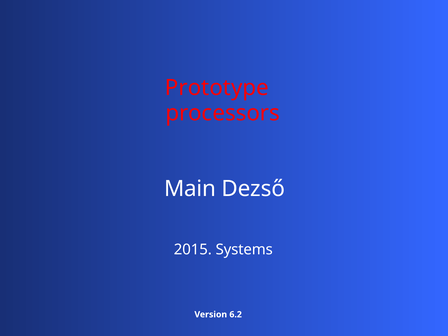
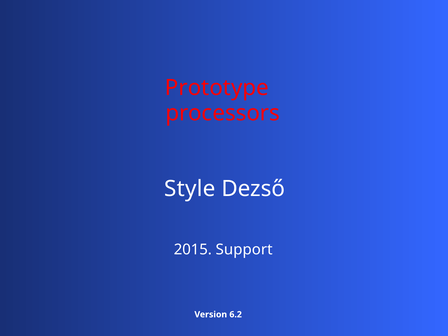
Main: Main -> Style (190, 189)
Systems: Systems -> Support (244, 250)
